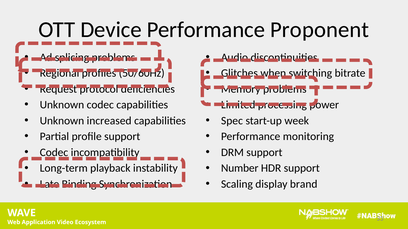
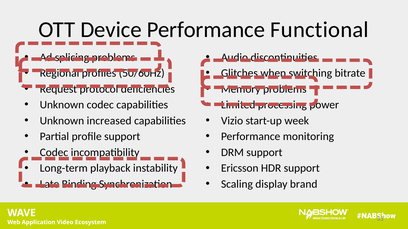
Proponent: Proponent -> Functional (320, 30)
Spec: Spec -> Vizio (232, 121)
Number: Number -> Ericsson (240, 169)
